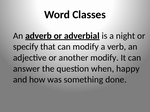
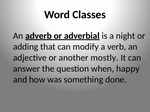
specify: specify -> adding (26, 47)
another modify: modify -> mostly (104, 58)
